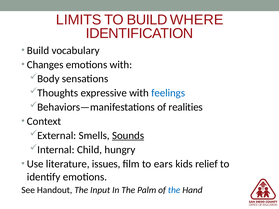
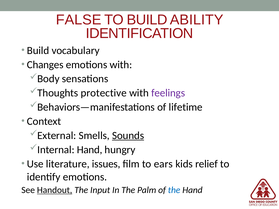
LIMITS: LIMITS -> FALSE (79, 20)
WHERE: WHERE -> ABILITY (197, 20)
expressive: expressive -> protective (104, 93)
feelings colour: blue -> purple (168, 93)
realities: realities -> lifetime (186, 107)
Child: Child -> Hand (90, 150)
Handout underline: none -> present (55, 190)
